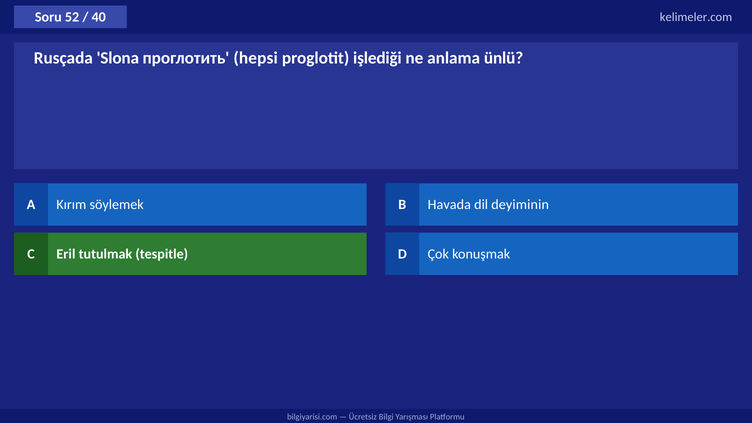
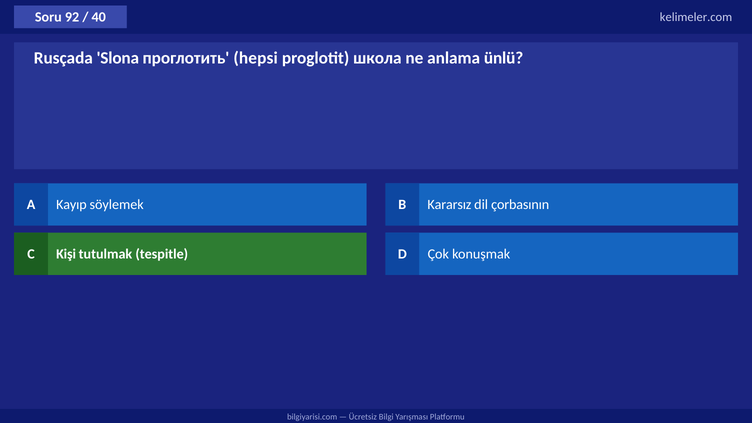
52: 52 -> 92 (72, 17)
işlediği: işlediği -> школа (377, 58)
Kırım: Kırım -> Kayıp (71, 205)
Havada: Havada -> Kararsız (449, 205)
deyiminin: deyiminin -> çorbasının (520, 205)
Eril: Eril -> Kişi (66, 254)
